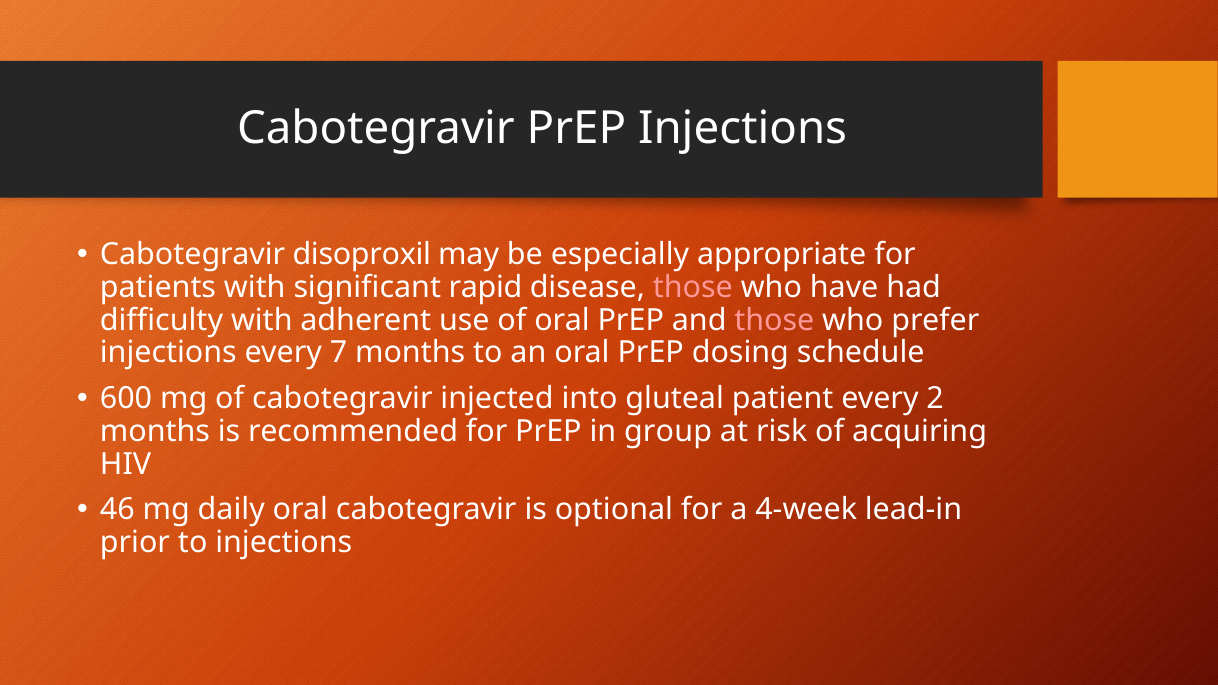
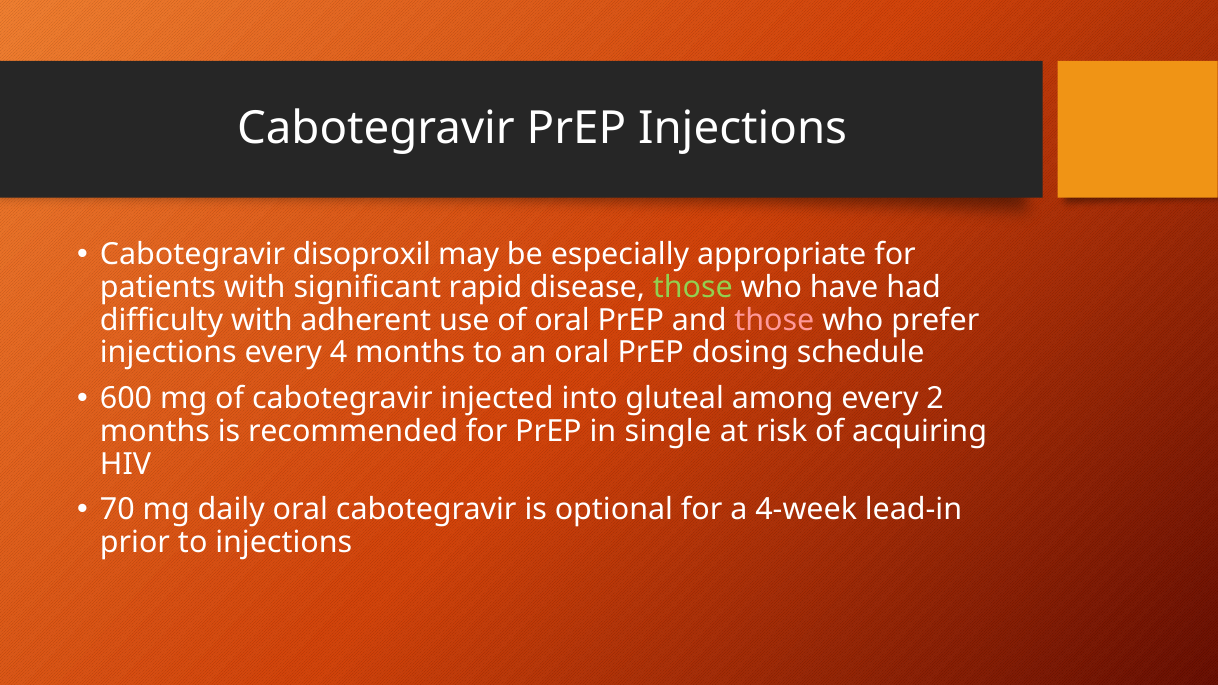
those colour: pink -> light green (693, 287)
7: 7 -> 4 (339, 353)
patient: patient -> among (783, 398)
group: group -> single (668, 431)
46: 46 -> 70 (117, 510)
